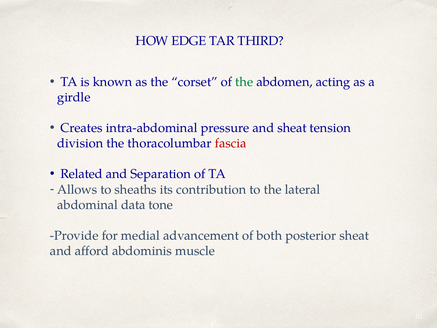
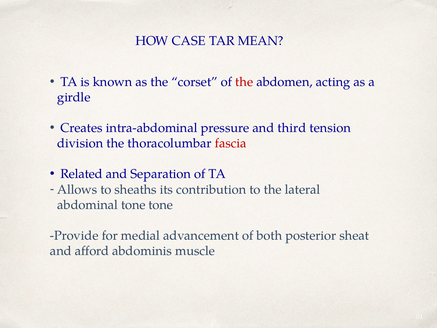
EDGE: EDGE -> CASE (189, 41)
THIRD: THIRD -> MEAN (261, 41)
the colour: green -> red (244, 82)
and sheat: sheat -> third (292, 128)
abdominal data: data -> tone (133, 205)
